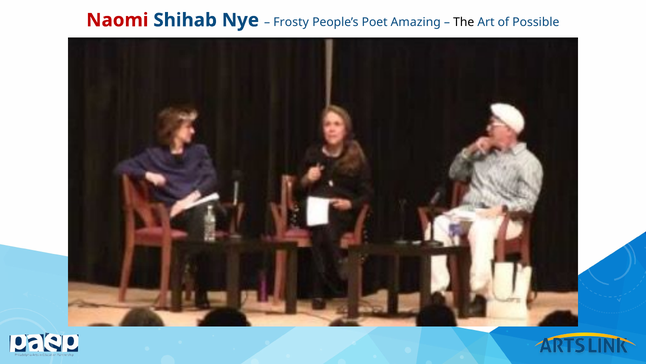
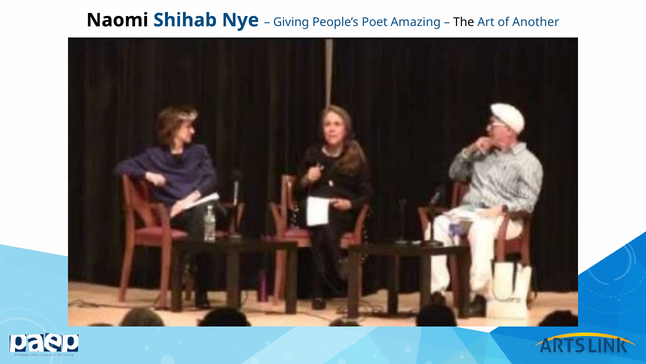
Naomi colour: red -> black (117, 20)
Frosty: Frosty -> Giving (291, 22)
Possible: Possible -> Another (536, 22)
